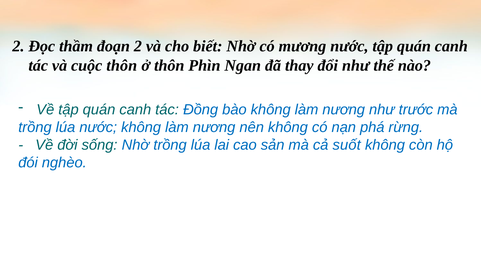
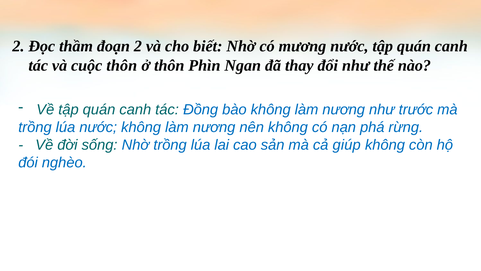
suốt: suốt -> giúp (347, 145)
